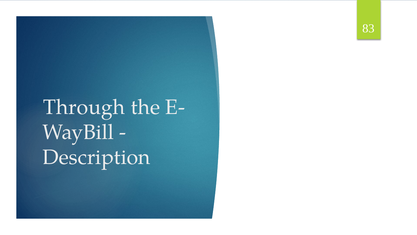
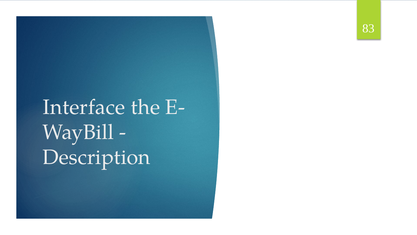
Through: Through -> Interface (84, 107)
